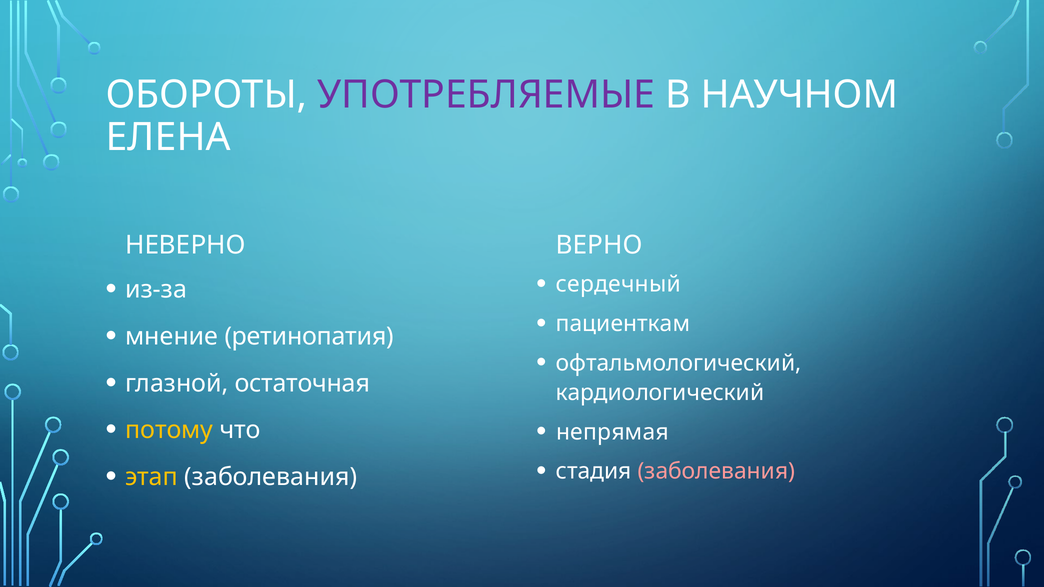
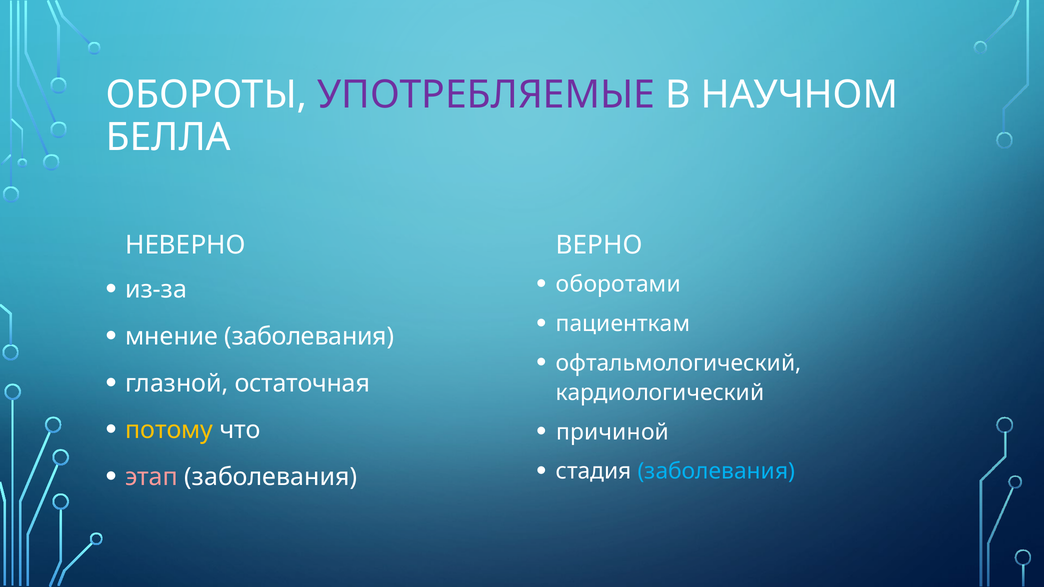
ЕЛЕНА: ЕЛЕНА -> БЕЛЛА (168, 137)
сердечный: сердечный -> оборотами (618, 285)
мнение ретинопатия: ретинопатия -> заболевания (309, 337)
непрямая: непрямая -> причиной (613, 432)
заболевания colour: pink -> light blue (716, 472)
этап colour: yellow -> pink (152, 477)
